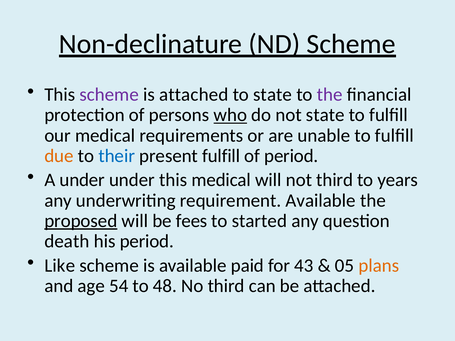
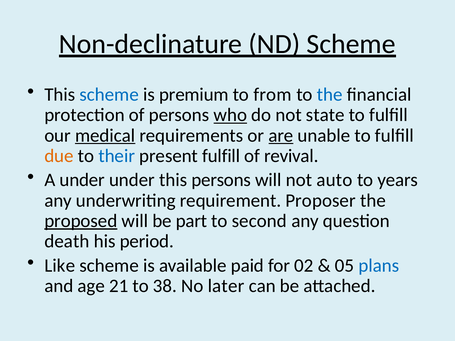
scheme colour: purple -> blue (109, 95)
is attached: attached -> premium (194, 95)
to state: state -> from (273, 95)
the colour: purple -> blue (330, 95)
medical underline: none -> present (105, 136)
are underline: none -> present (281, 136)
of period: period -> revival (291, 156)
this medical: medical -> persons (221, 180)
not third: third -> auto (334, 180)
requirement Available: Available -> Proposer (321, 201)
fees: fees -> part (192, 221)
started: started -> second (259, 221)
43: 43 -> 02 (304, 266)
plans colour: orange -> blue (379, 266)
54: 54 -> 21 (119, 286)
48: 48 -> 38 (165, 286)
No third: third -> later (226, 286)
